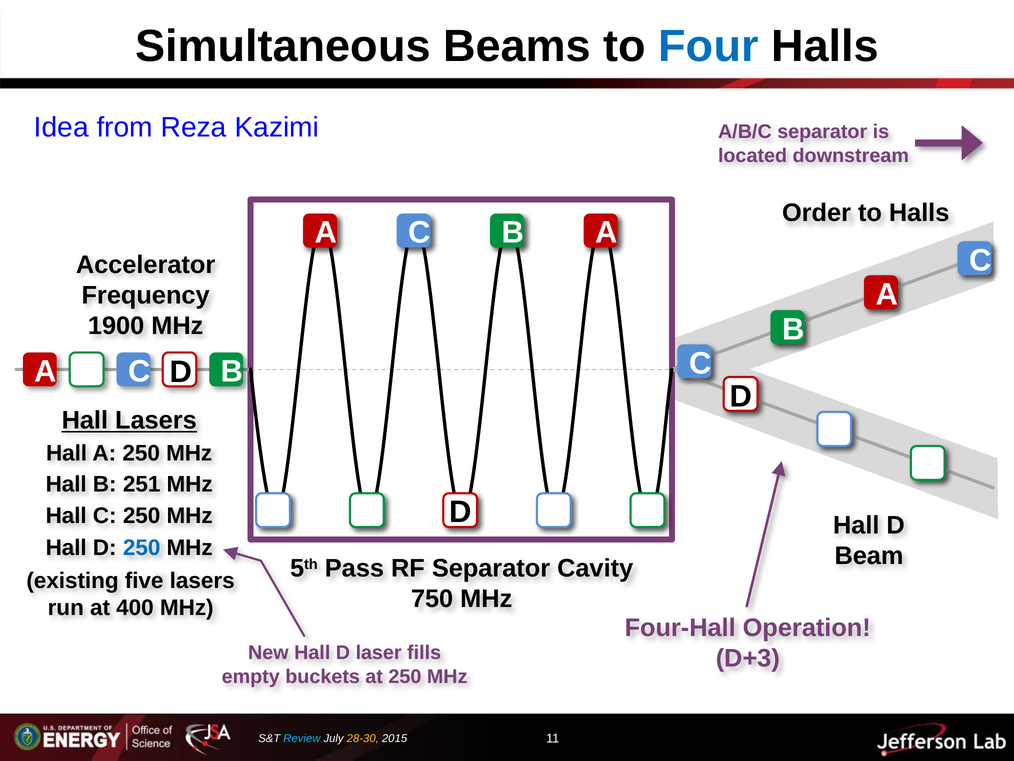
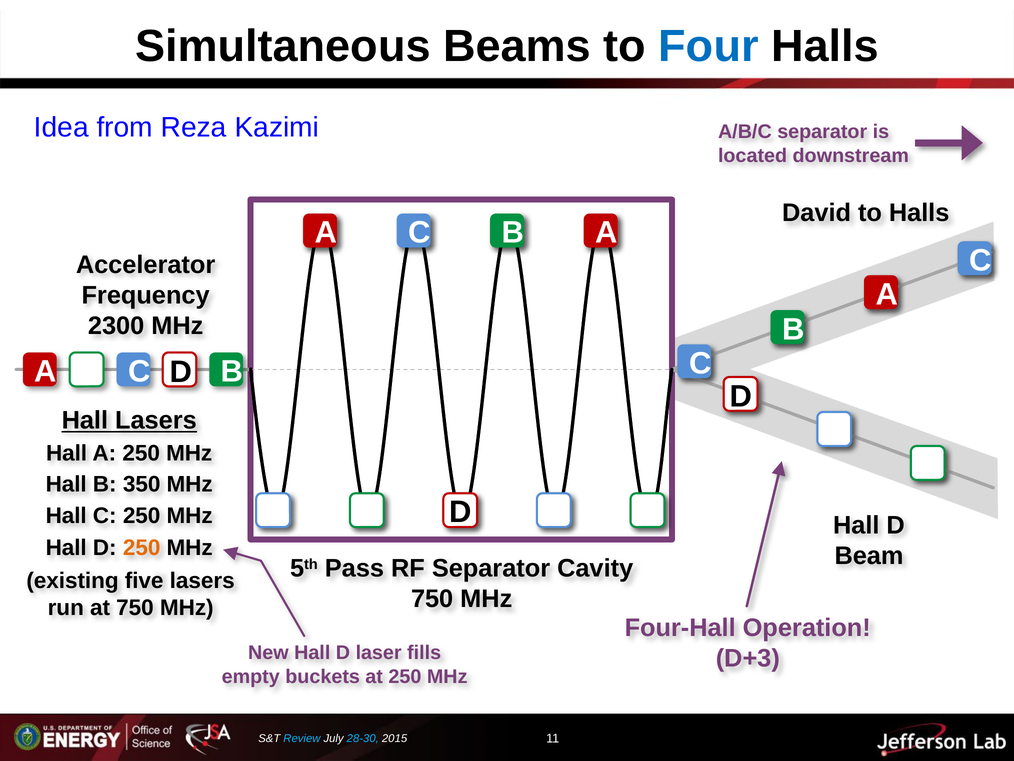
Order: Order -> David (817, 213)
1900: 1900 -> 2300 (116, 326)
251: 251 -> 350 (142, 484)
250 colour: blue -> orange (142, 548)
at 400: 400 -> 750 (135, 607)
28-30 colour: yellow -> light blue (363, 738)
